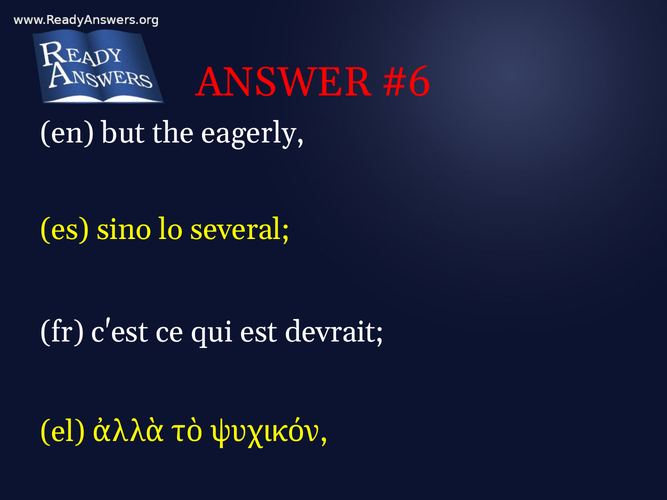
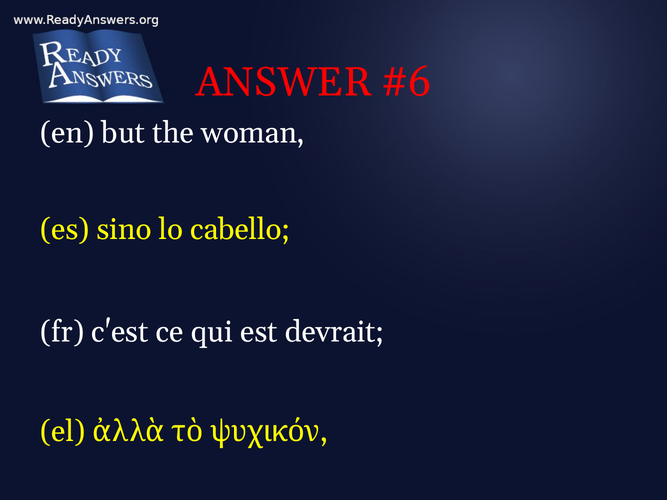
eagerly: eagerly -> woman (253, 133)
several: several -> cabello (240, 230)
